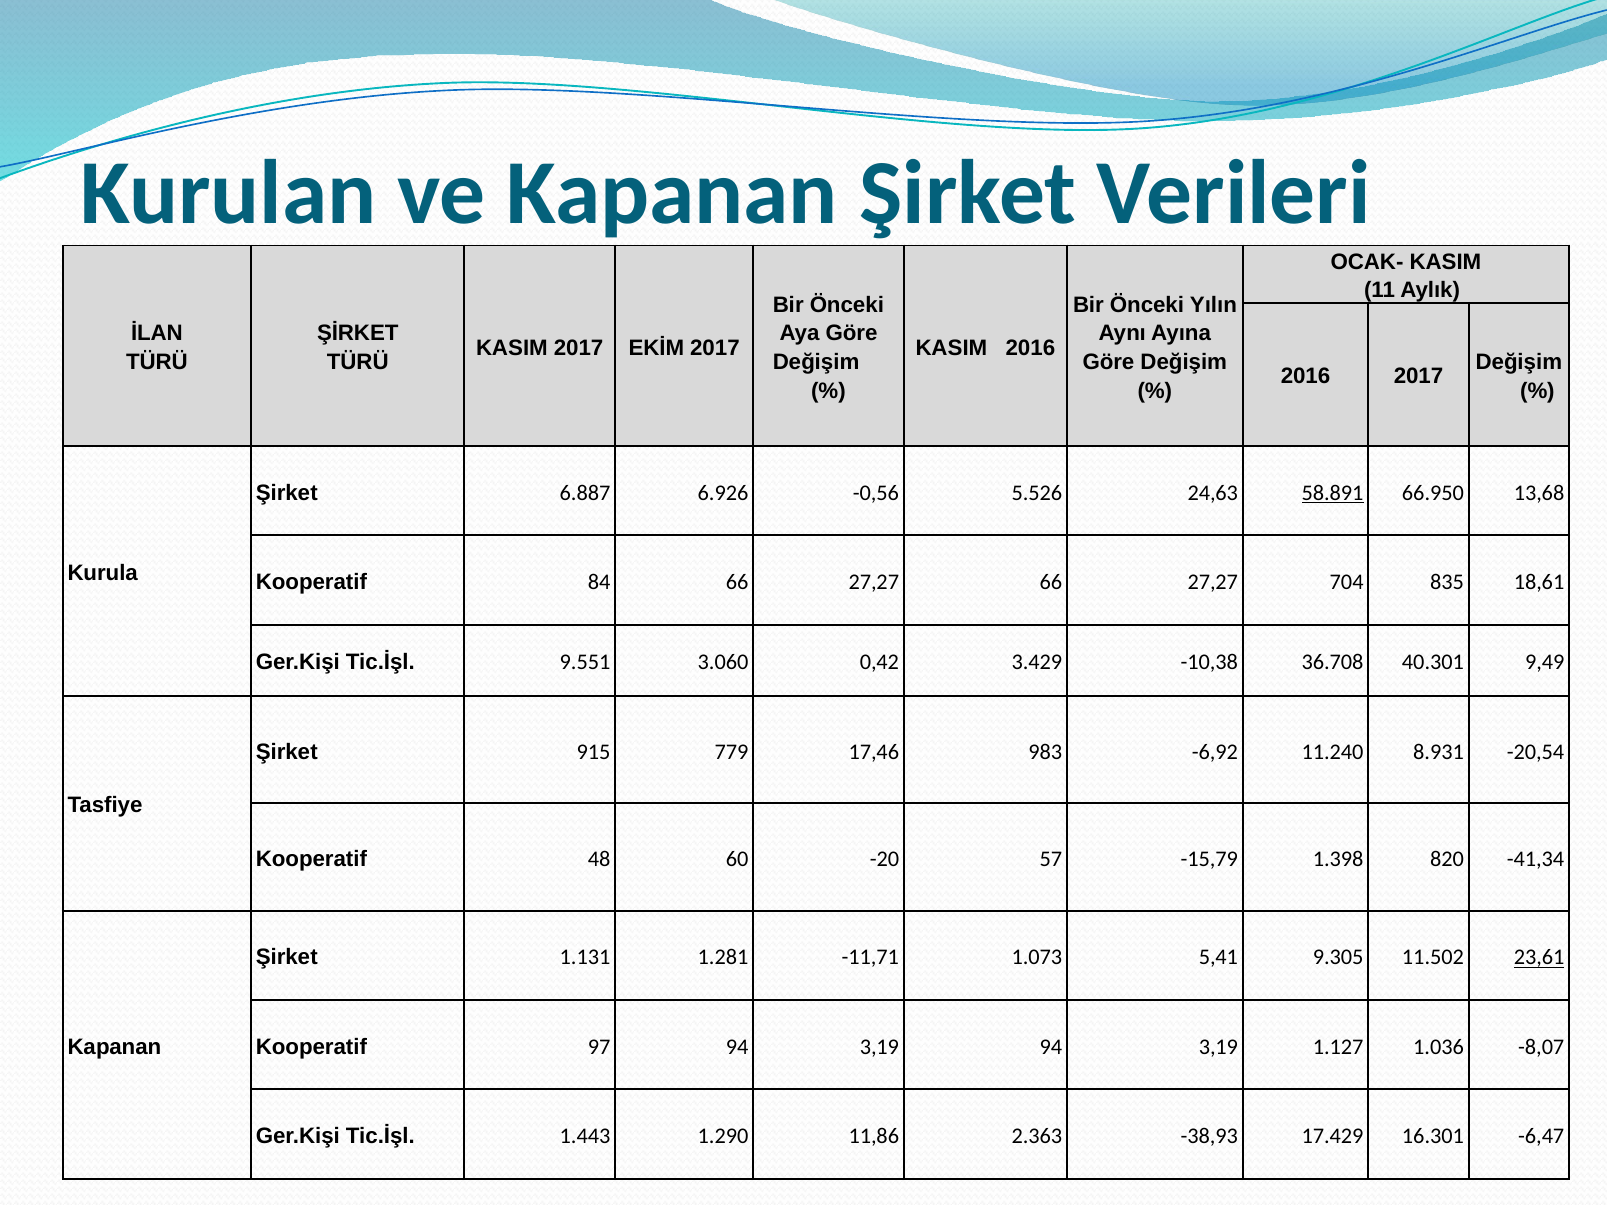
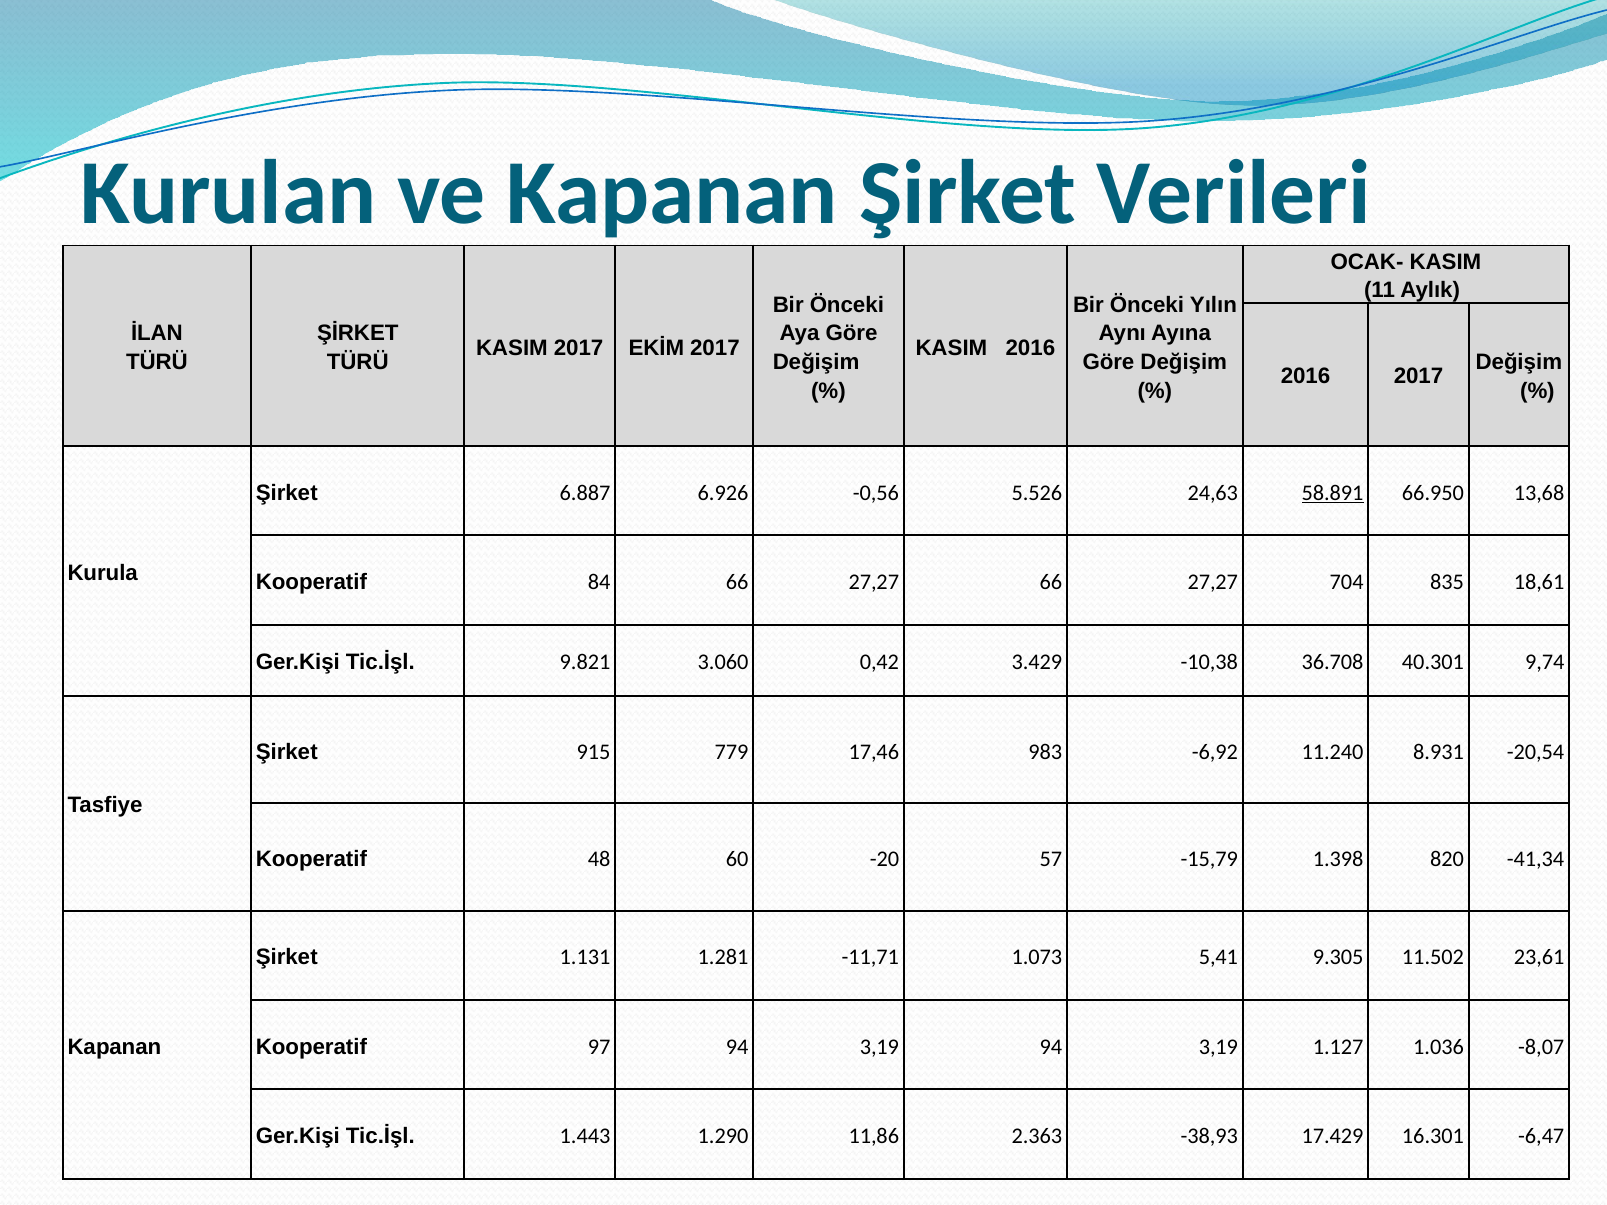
9.551: 9.551 -> 9.821 (585, 663)
9,49: 9,49 -> 9,74 (1545, 663)
23,61 underline: present -> none (1539, 958)
